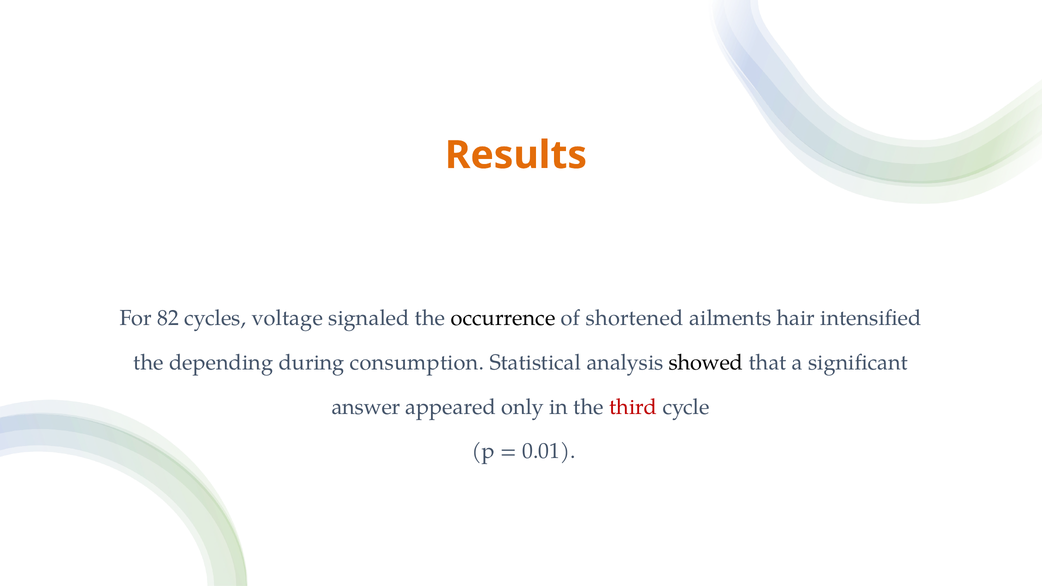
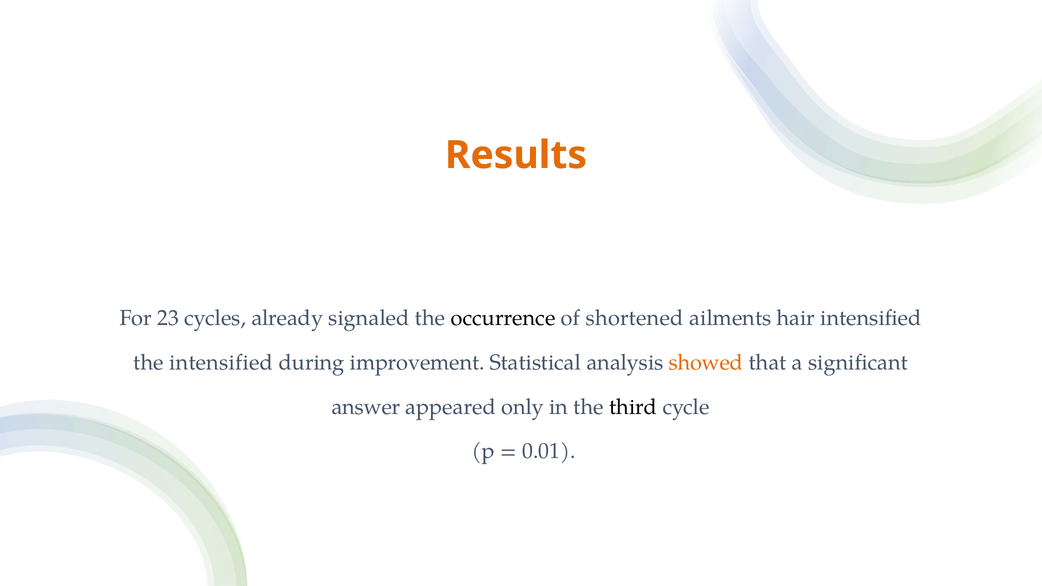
82: 82 -> 23 (168, 318)
voltage: voltage -> already (287, 318)
the depending: depending -> intensified (221, 363)
consumption: consumption -> improvement (417, 363)
showed colour: black -> orange (706, 363)
third colour: red -> black (633, 407)
